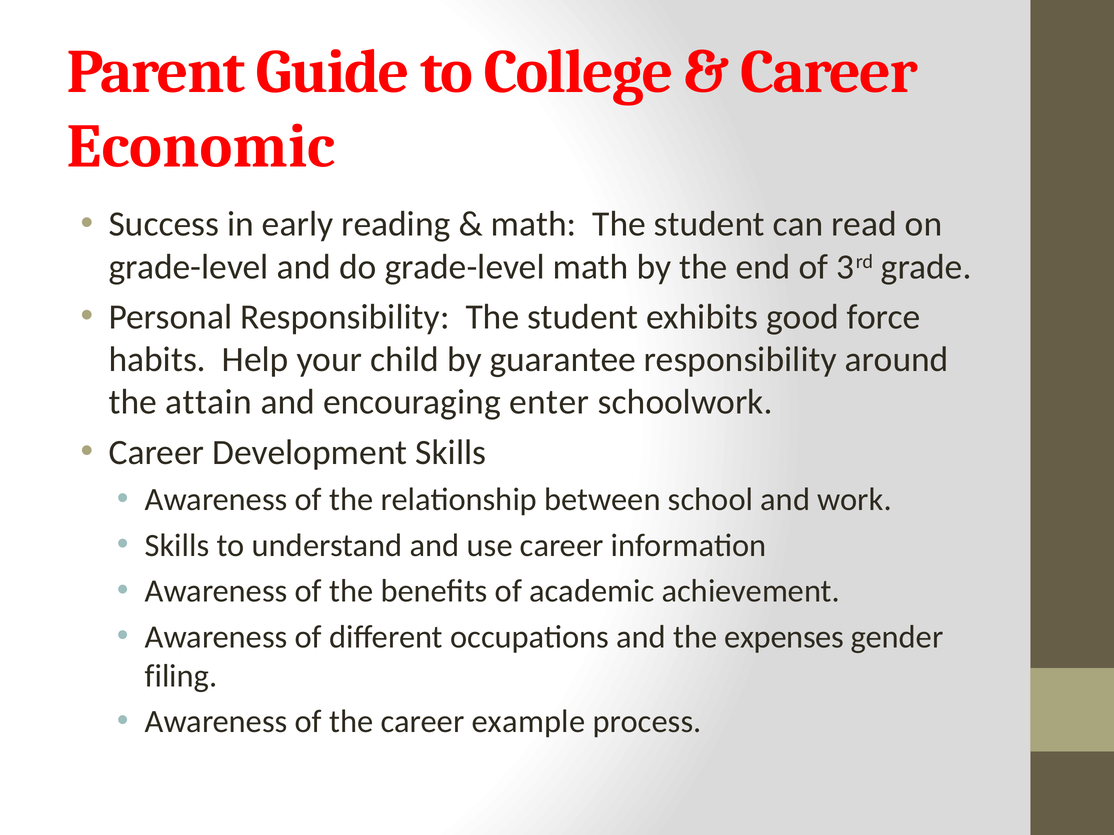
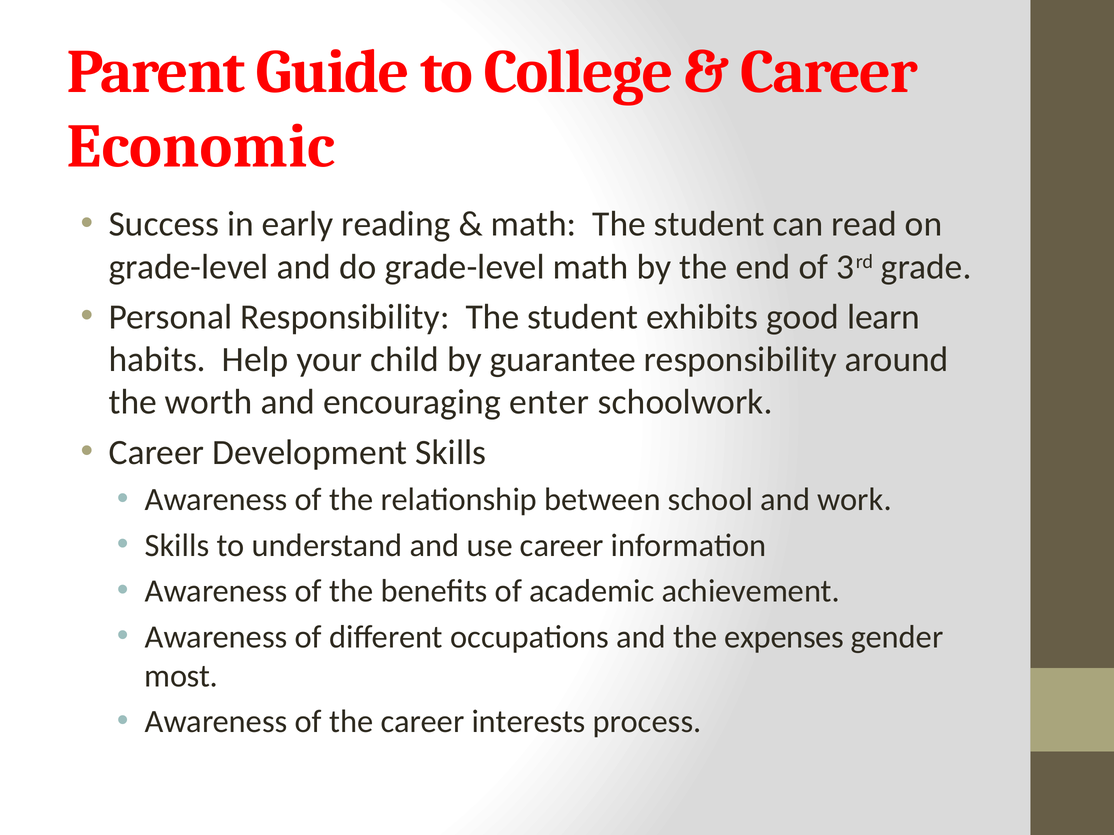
force: force -> learn (884, 317)
attain: attain -> worth (209, 402)
filing: filing -> most (181, 676)
example: example -> interests (529, 722)
